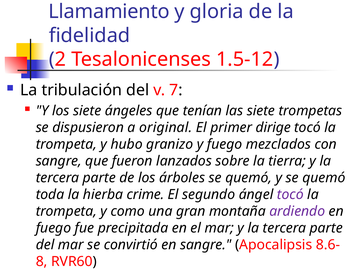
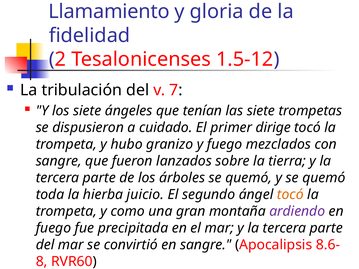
original: original -> cuidado (166, 128)
crime: crime -> juicio (145, 195)
tocó colour: purple -> orange (290, 195)
